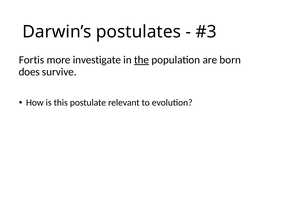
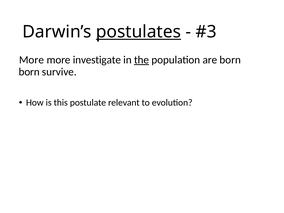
postulates underline: none -> present (138, 32)
Fortis: Fortis -> More (31, 60)
does: does -> born (29, 72)
